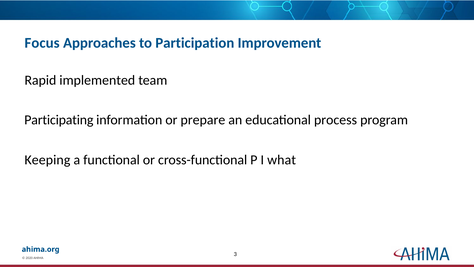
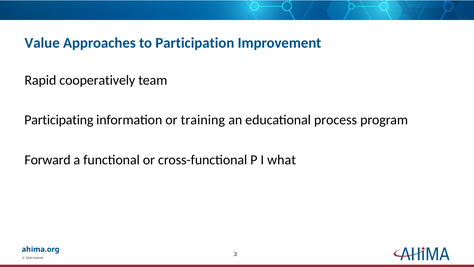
Focus: Focus -> Value (42, 43)
implemented: implemented -> cooperatively (97, 80)
prepare: prepare -> training (203, 120)
Keeping: Keeping -> Forward (48, 160)
